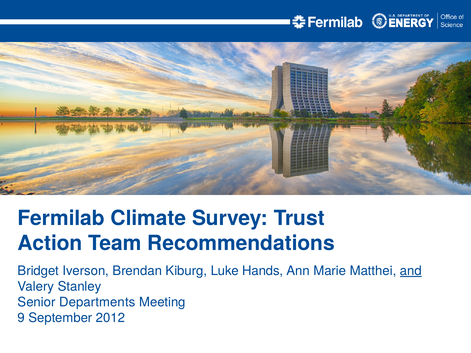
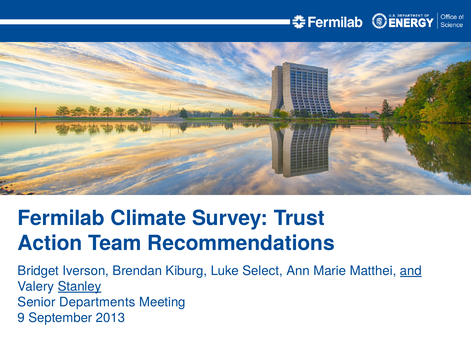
Hands: Hands -> Select (263, 271)
Stanley underline: none -> present (80, 287)
2012: 2012 -> 2013 (111, 318)
